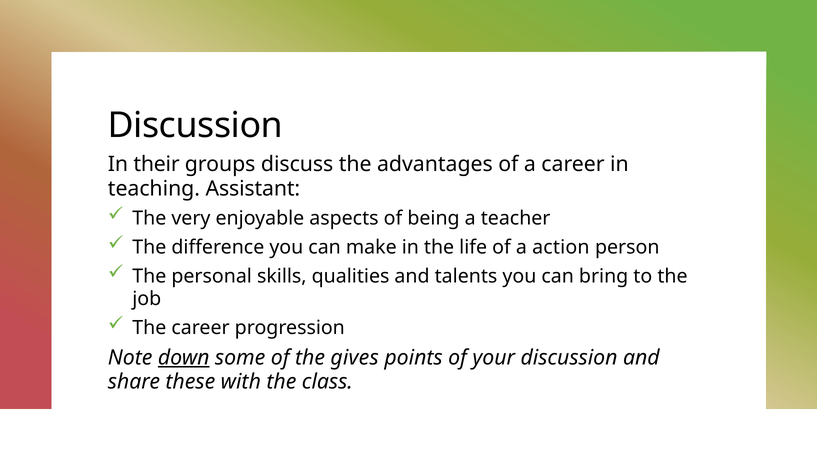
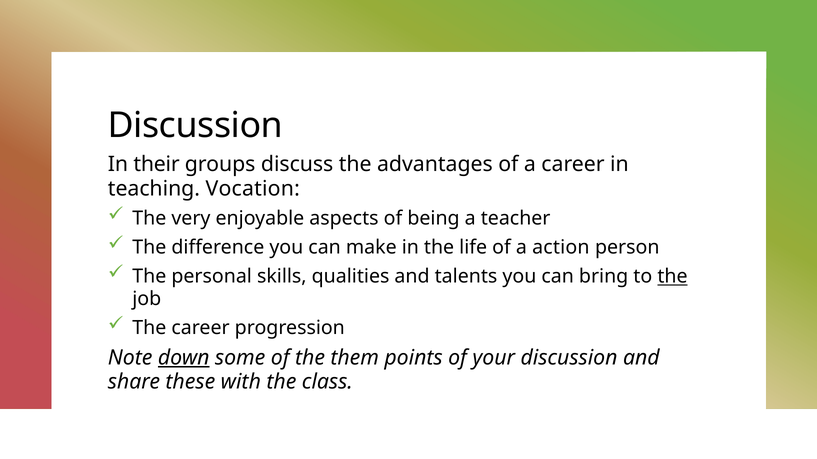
Assistant: Assistant -> Vocation (253, 189)
the underline: none -> present (672, 277)
gives: gives -> them (355, 358)
